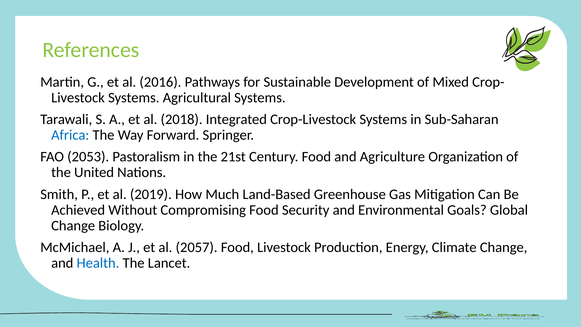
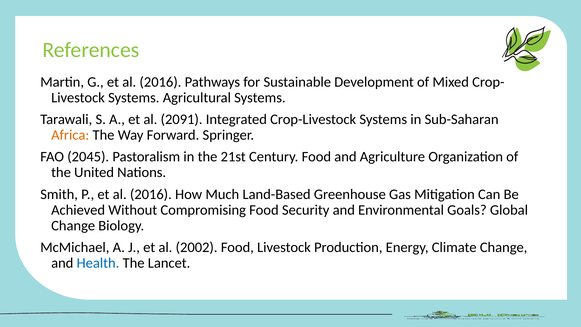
2018: 2018 -> 2091 (182, 119)
Africa colour: blue -> orange (70, 135)
2053: 2053 -> 2045 (88, 157)
P et al 2019: 2019 -> 2016 (151, 194)
2057: 2057 -> 2002 (197, 247)
